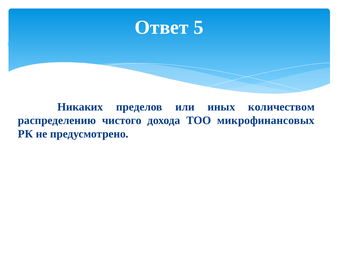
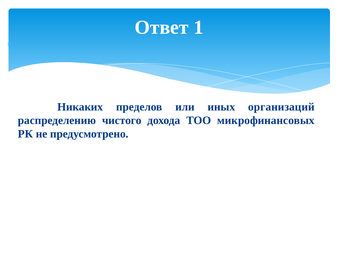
5: 5 -> 1 (198, 27)
количеством: количеством -> организаций (281, 107)
